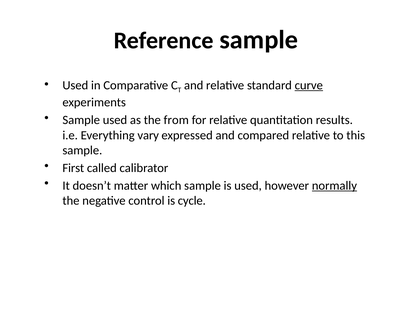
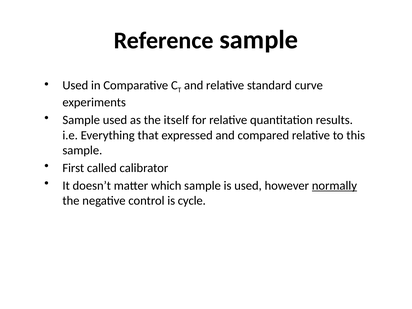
curve underline: present -> none (309, 85)
from: from -> itself (176, 120)
vary: vary -> that (148, 135)
